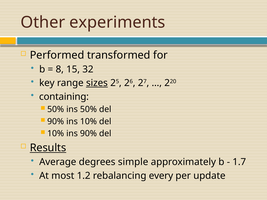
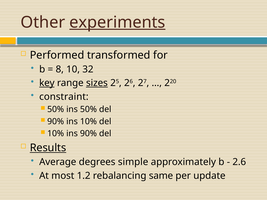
experiments underline: none -> present (117, 22)
15: 15 -> 10 (73, 69)
key underline: none -> present (47, 83)
containing: containing -> constraint (64, 97)
1.7: 1.7 -> 2.6 (239, 162)
every: every -> same (161, 176)
